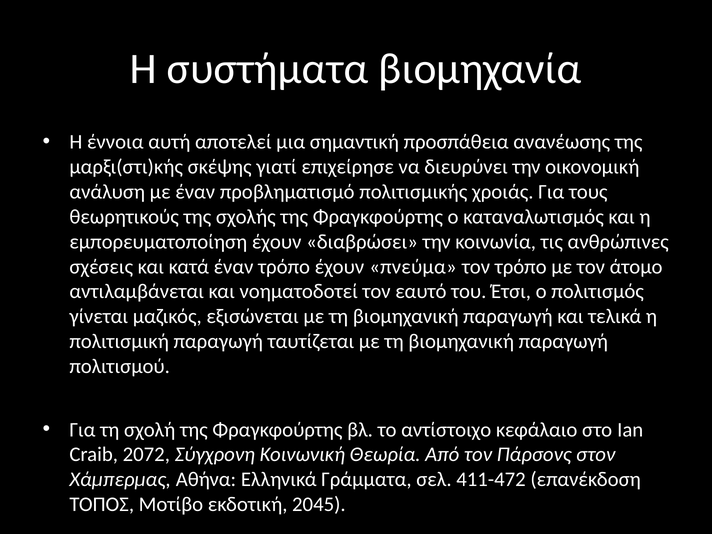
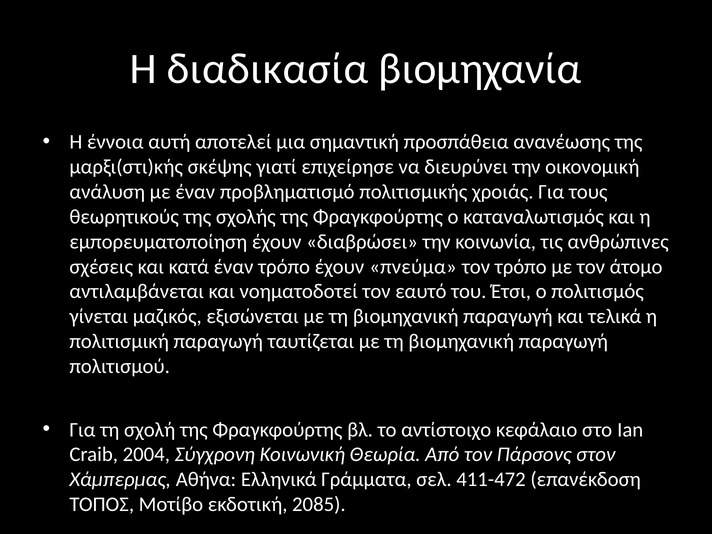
συστήματα: συστήματα -> διαδικασία (267, 69)
2072: 2072 -> 2004 (146, 455)
2045: 2045 -> 2085 (319, 504)
